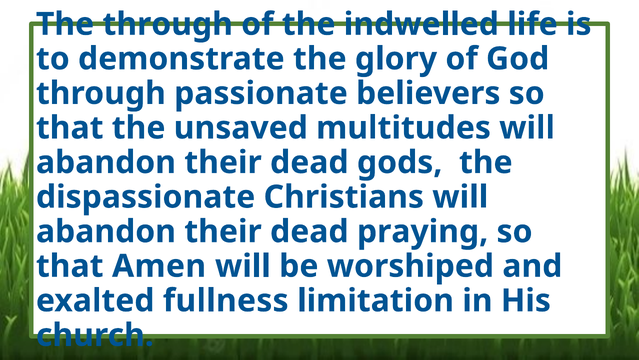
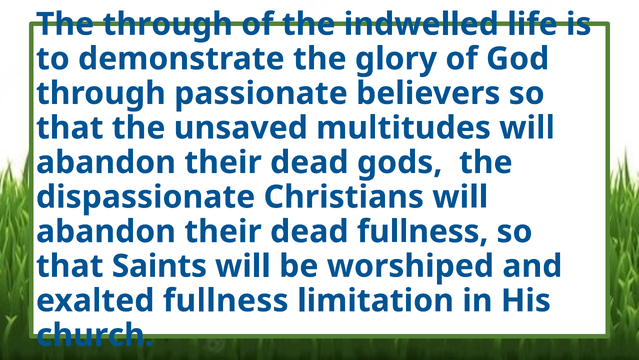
dead praying: praying -> fullness (423, 231)
Amen: Amen -> Saints (159, 266)
